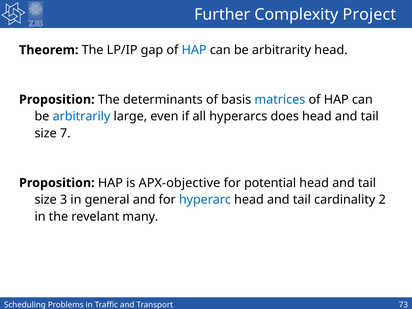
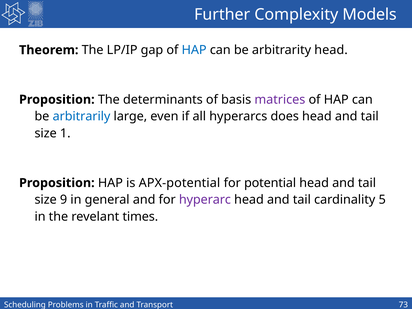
Project: Project -> Models (370, 14)
matrices colour: blue -> purple (280, 100)
7: 7 -> 1 (65, 133)
APX-objective: APX-objective -> APX-potential (179, 183)
3: 3 -> 9 (64, 200)
hyperarc colour: blue -> purple (205, 200)
2: 2 -> 5 (382, 200)
many: many -> times (140, 217)
